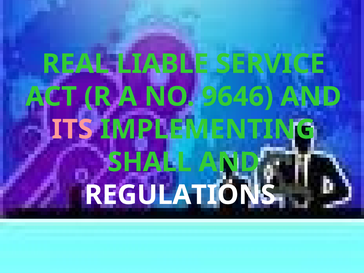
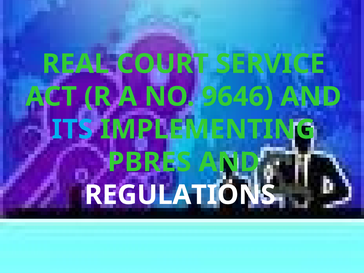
LIABLE: LIABLE -> COURT (163, 64)
ITS colour: pink -> light blue (72, 129)
SHALL: SHALL -> PBRES (149, 162)
